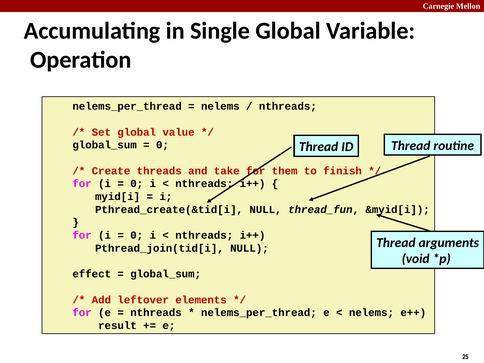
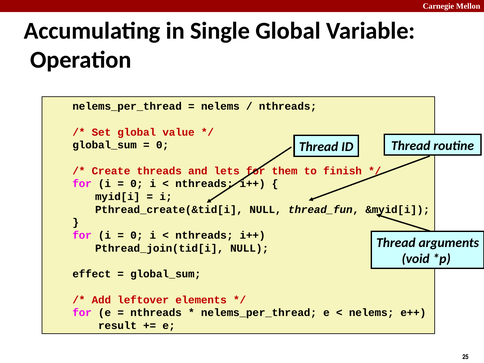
take: take -> lets (227, 171)
